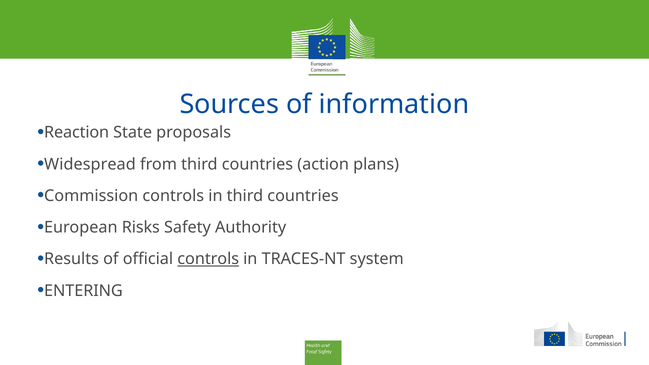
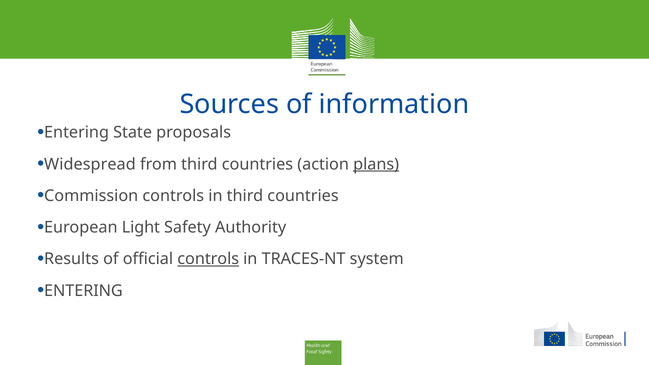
Reaction: Reaction -> Entering (77, 133)
plans underline: none -> present (376, 164)
Risks: Risks -> Light (141, 227)
